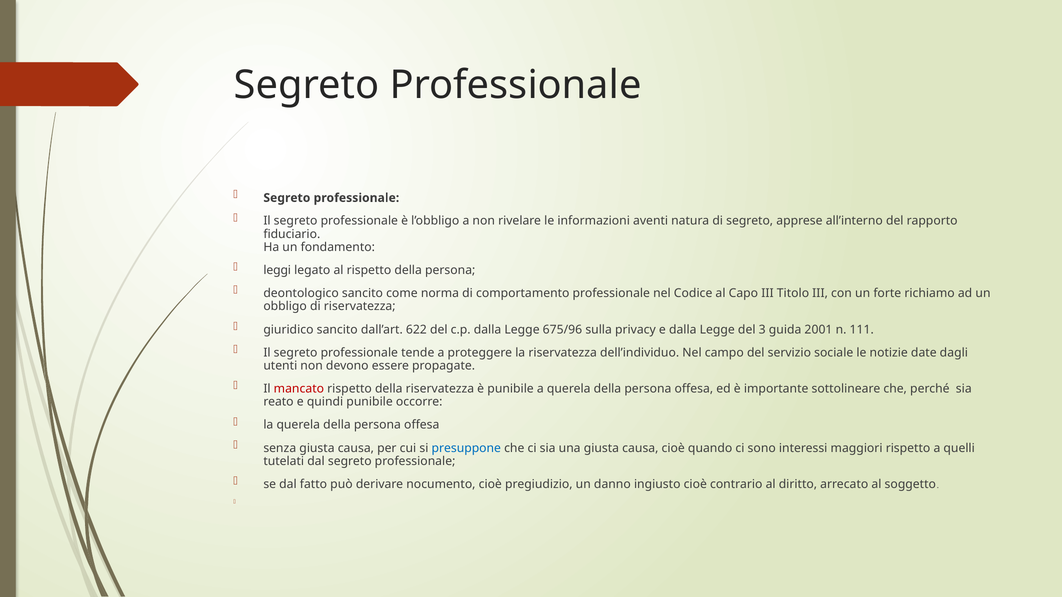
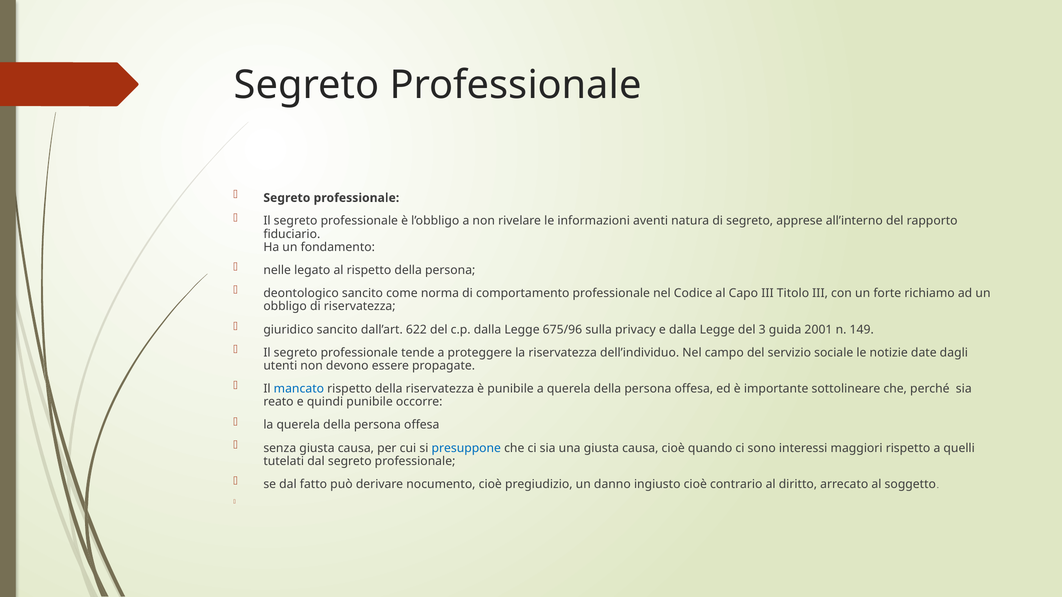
leggi: leggi -> nelle (277, 270)
111: 111 -> 149 (862, 330)
mancato colour: red -> blue (299, 389)
